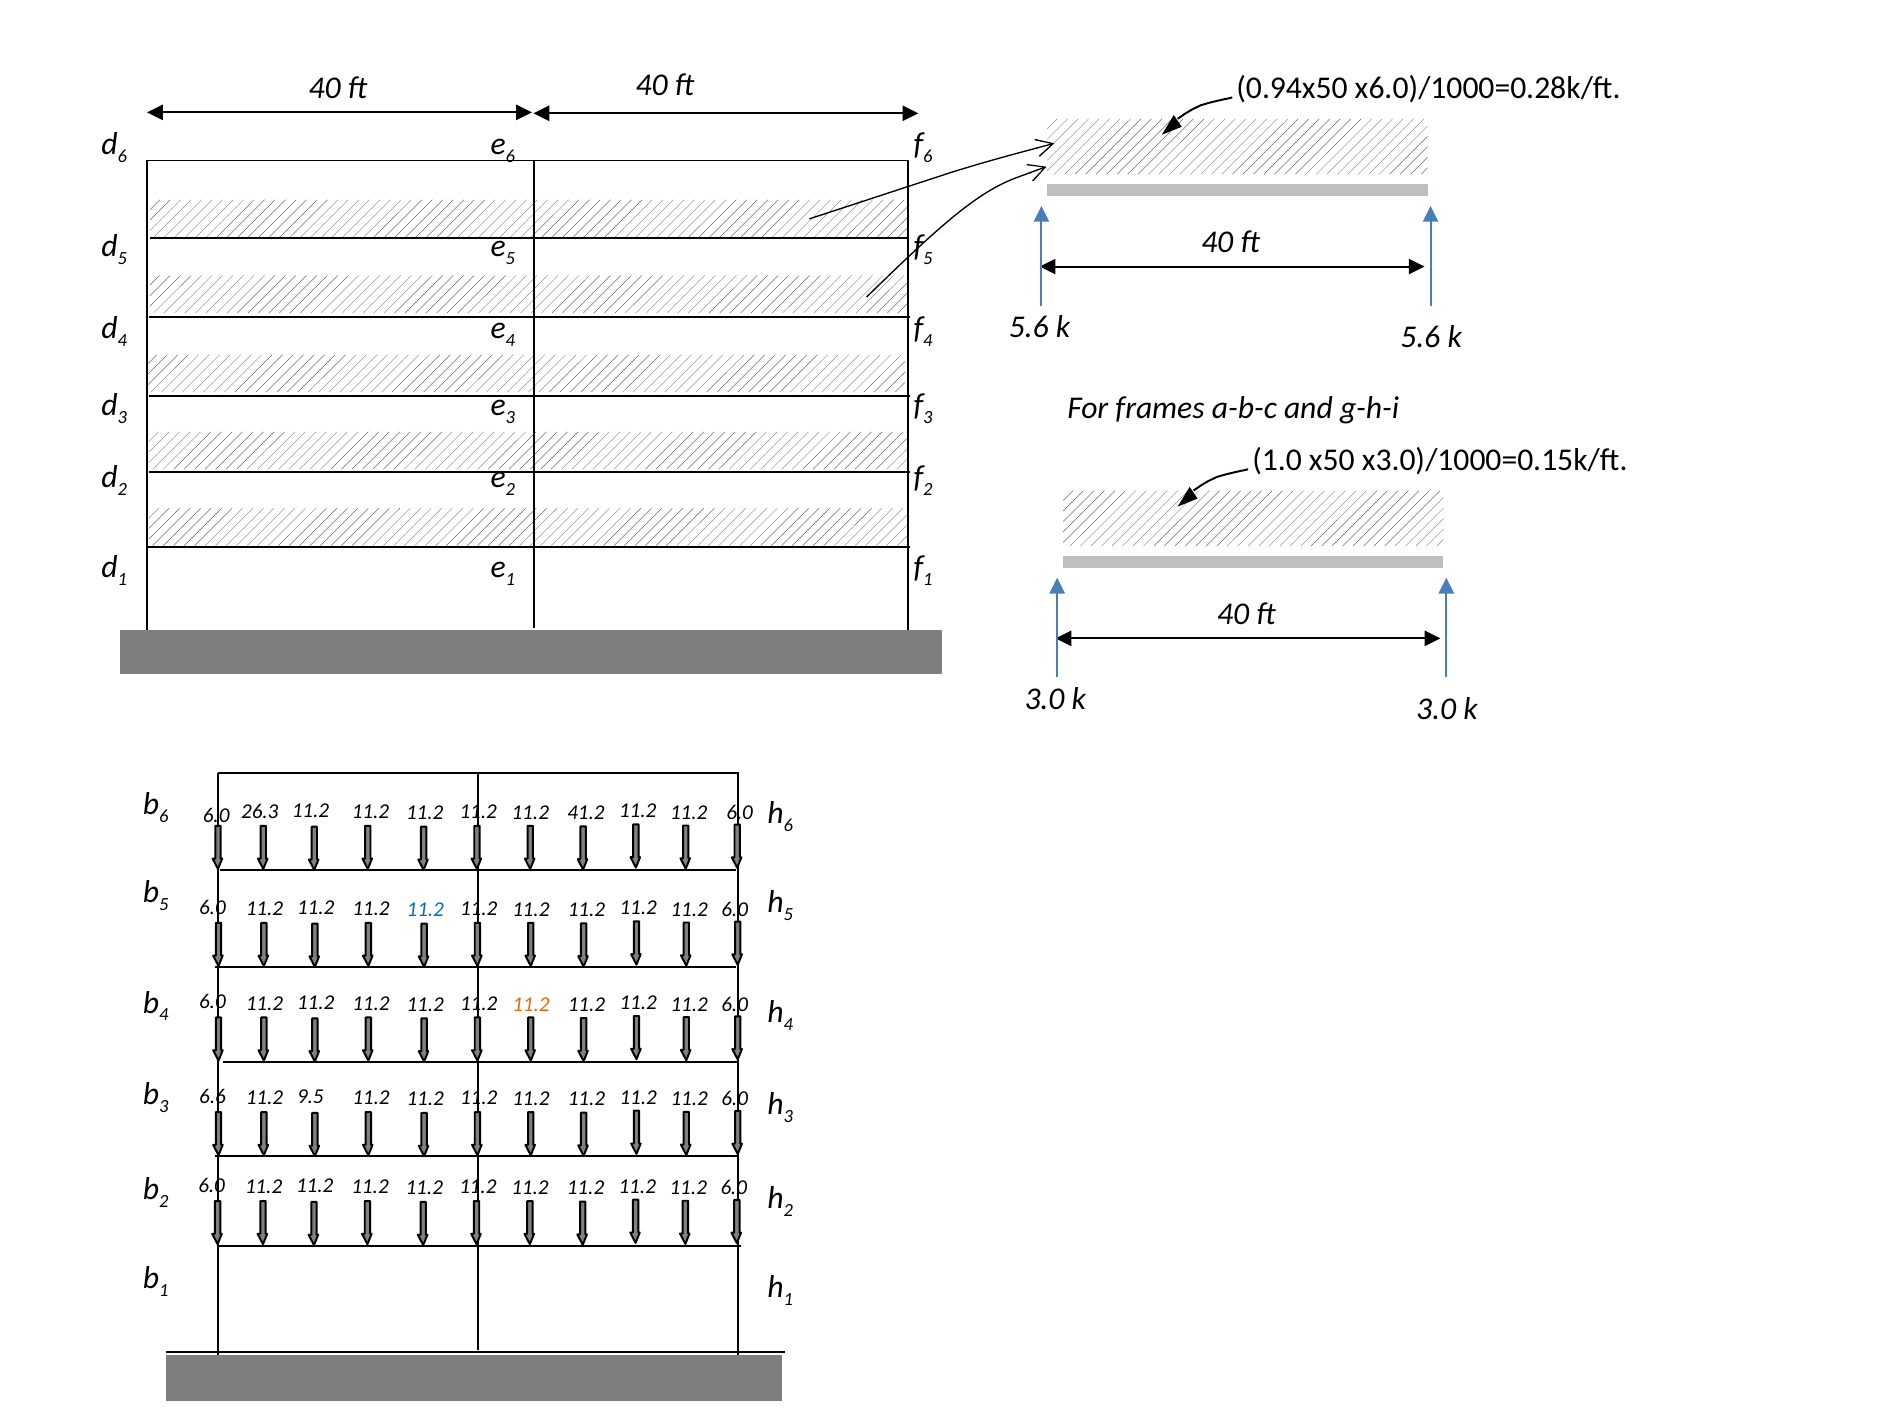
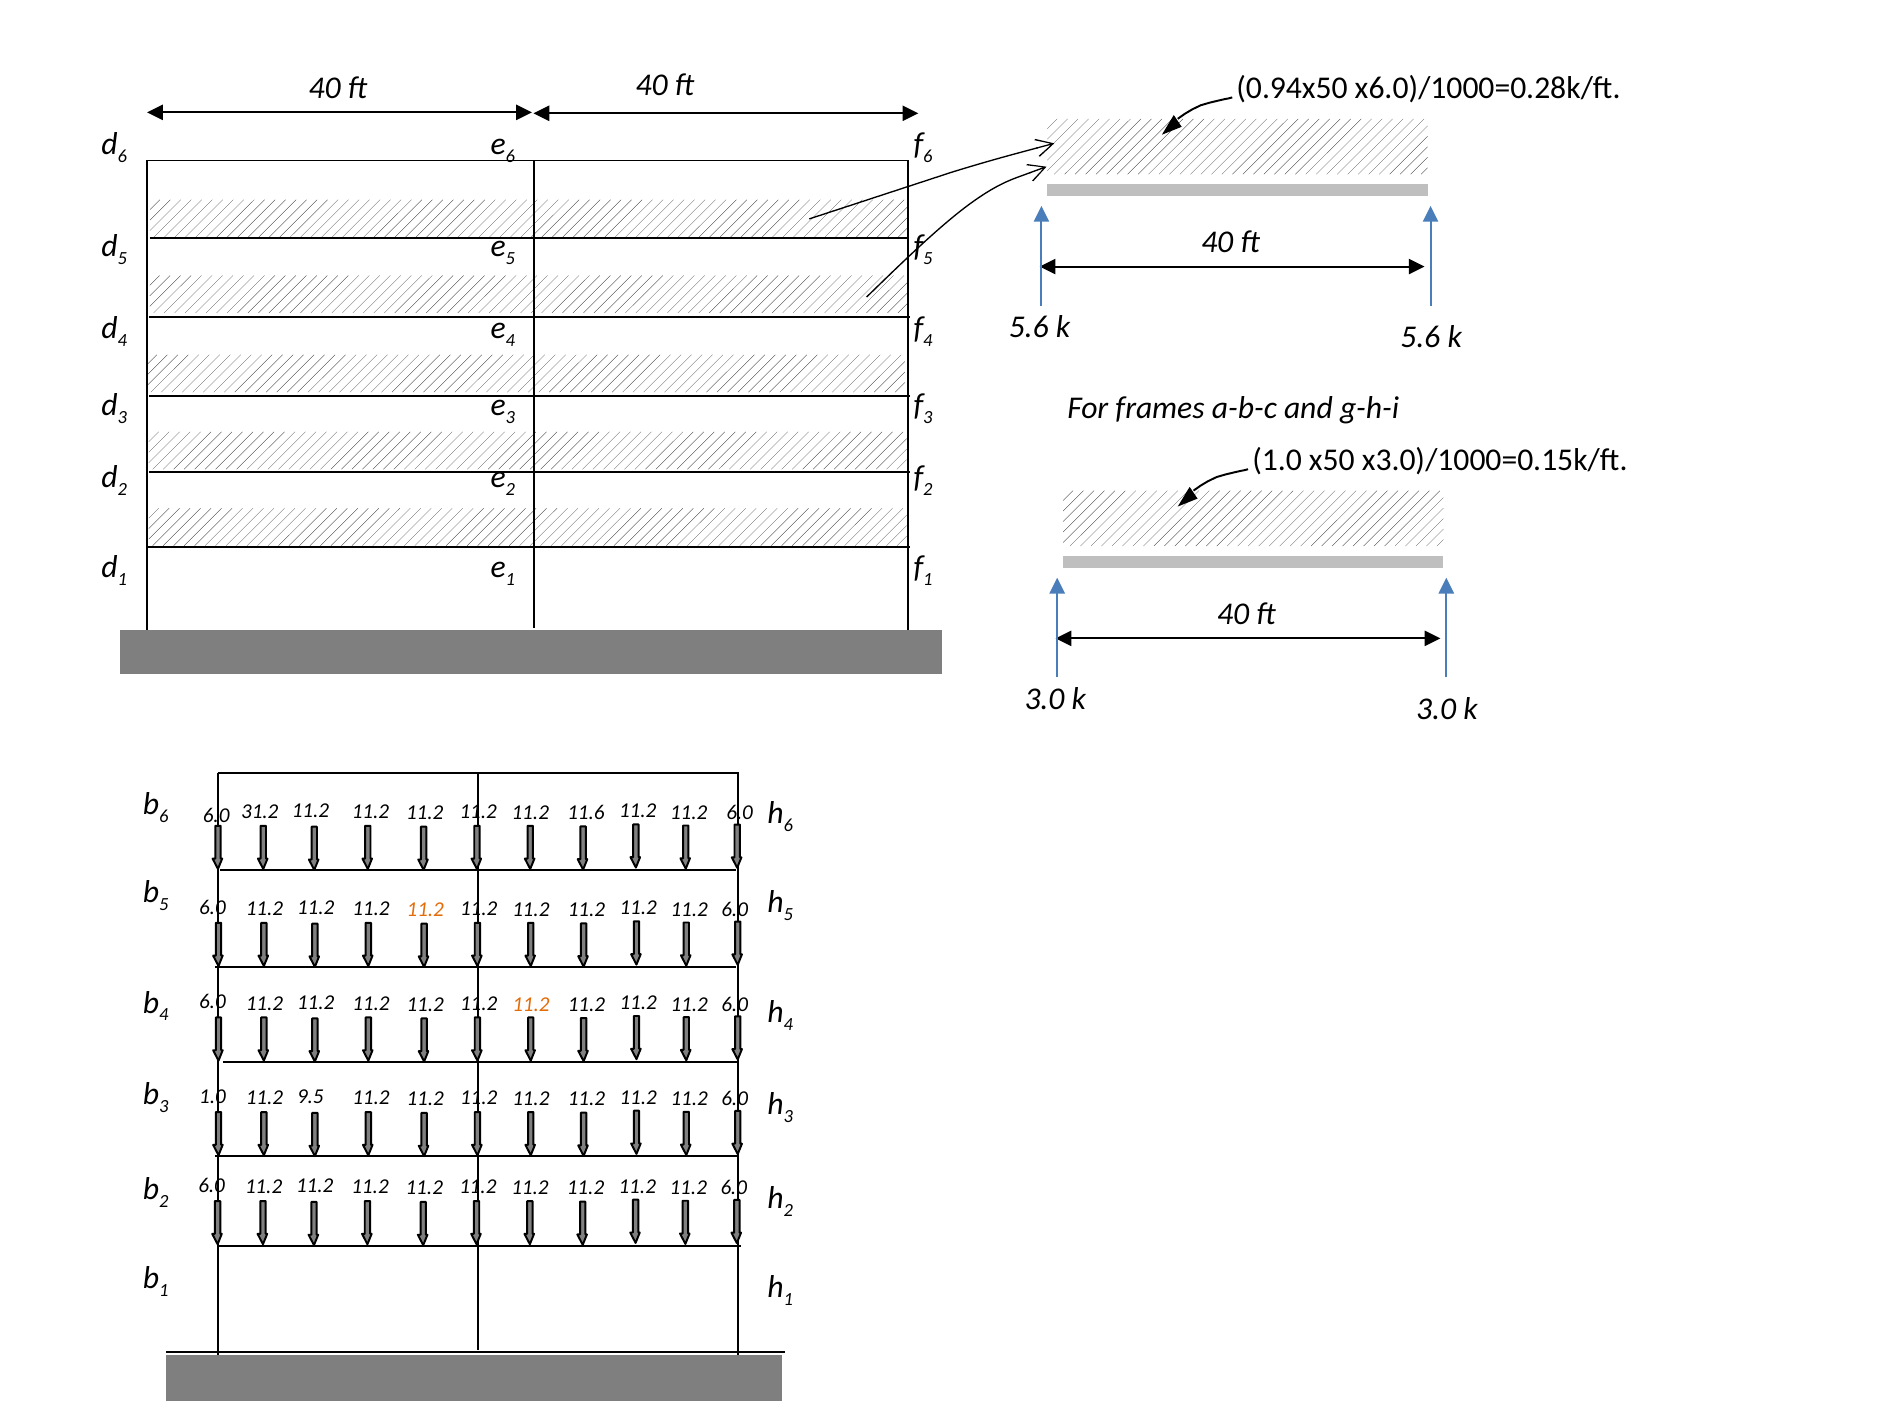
26.3: 26.3 -> 31.2 (260, 812)
41.2: 41.2 -> 11.6 (586, 813)
11.2 colour: blue -> orange (425, 910)
6.6: 6.6 -> 1.0 (212, 1097)
